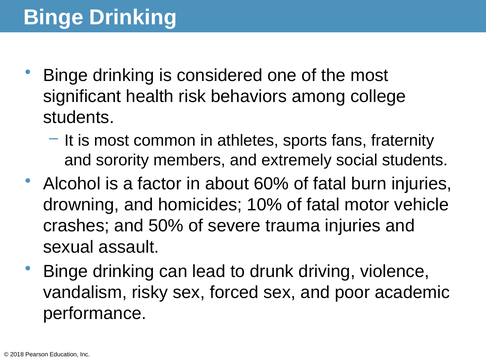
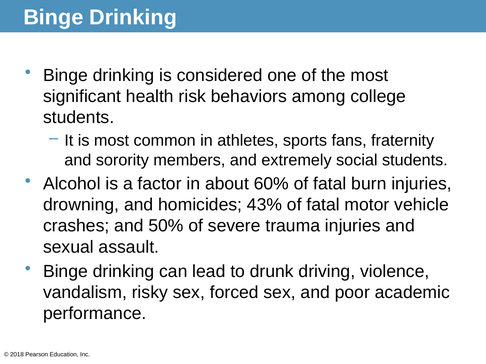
10%: 10% -> 43% (265, 205)
